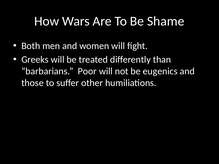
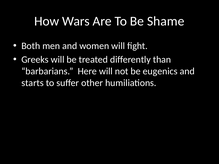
Poor: Poor -> Here (87, 71)
those: those -> starts (33, 83)
